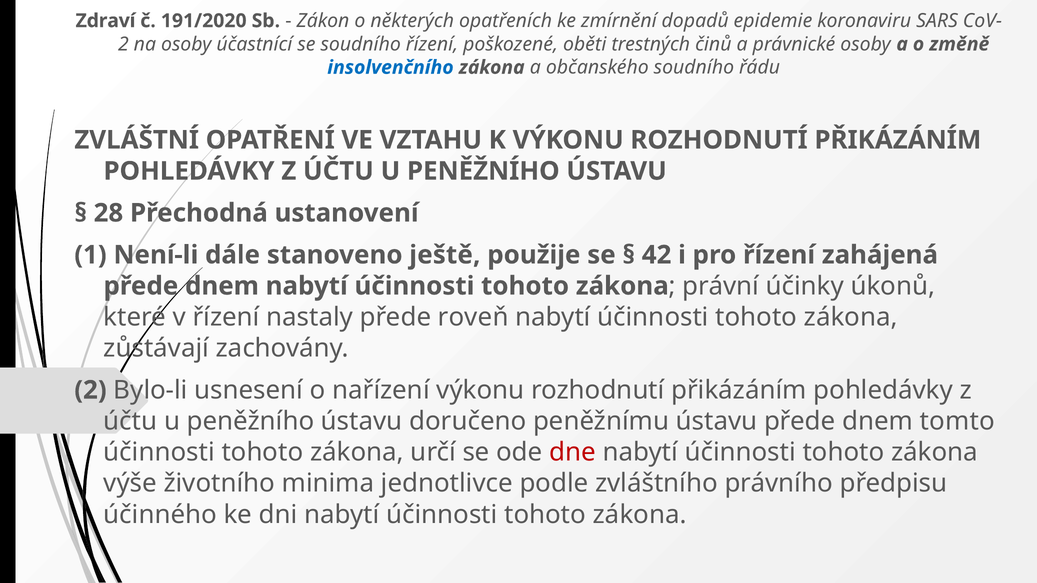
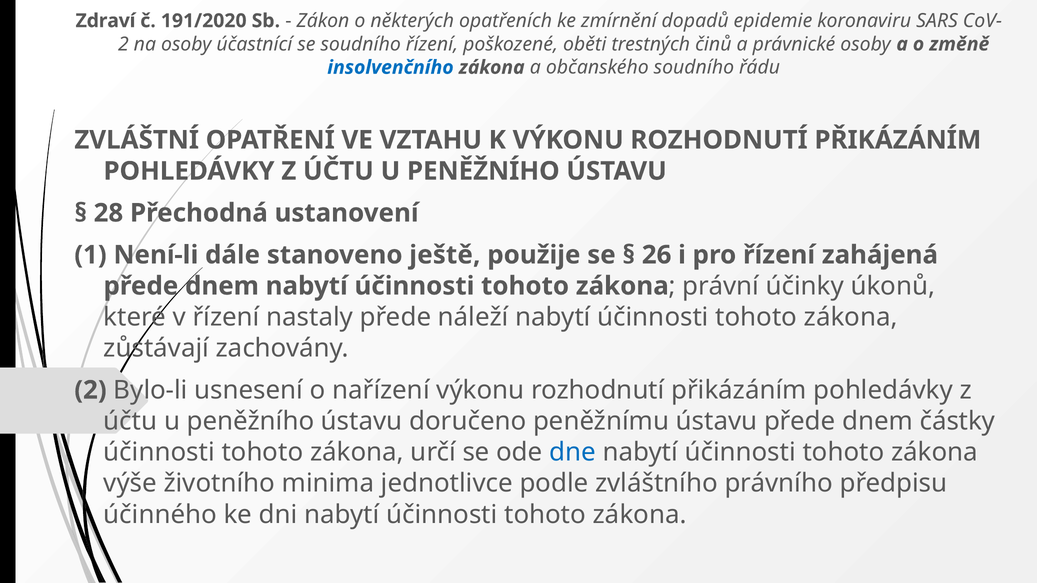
42: 42 -> 26 (657, 255)
roveň: roveň -> náleží (473, 317)
tomto: tomto -> částky (957, 421)
dne colour: red -> blue (573, 453)
